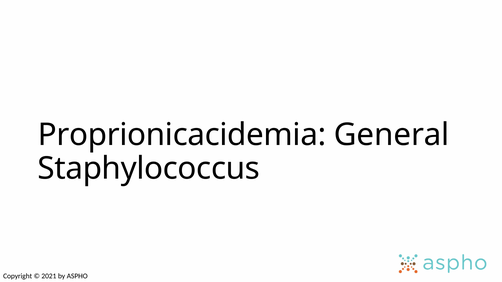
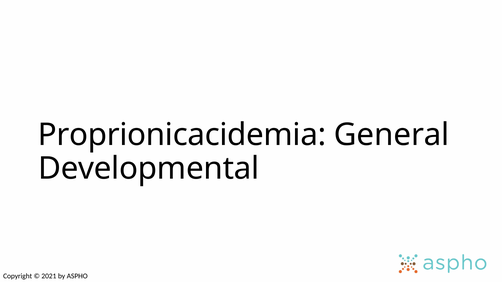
Staphylococcus: Staphylococcus -> Developmental (149, 169)
